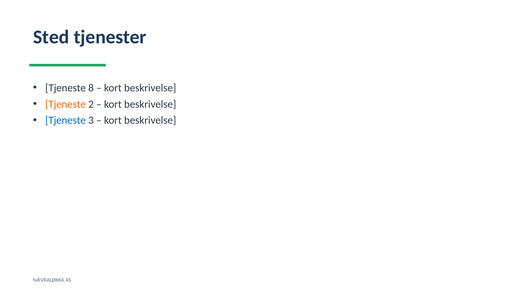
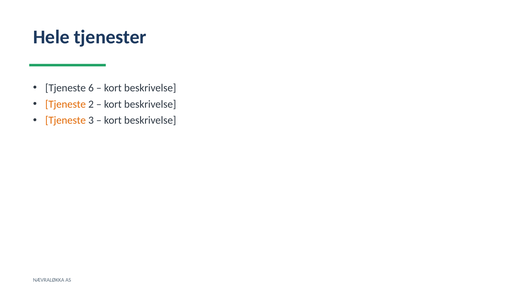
Sted: Sted -> Hele (51, 37)
8: 8 -> 6 (91, 88)
Tjeneste colour: blue -> orange (66, 120)
